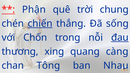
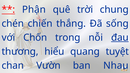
chiến underline: present -> none (40, 24)
xing: xing -> hiểu (54, 52)
càng: càng -> tuyệt (117, 52)
Tông: Tông -> Vườn (48, 66)
